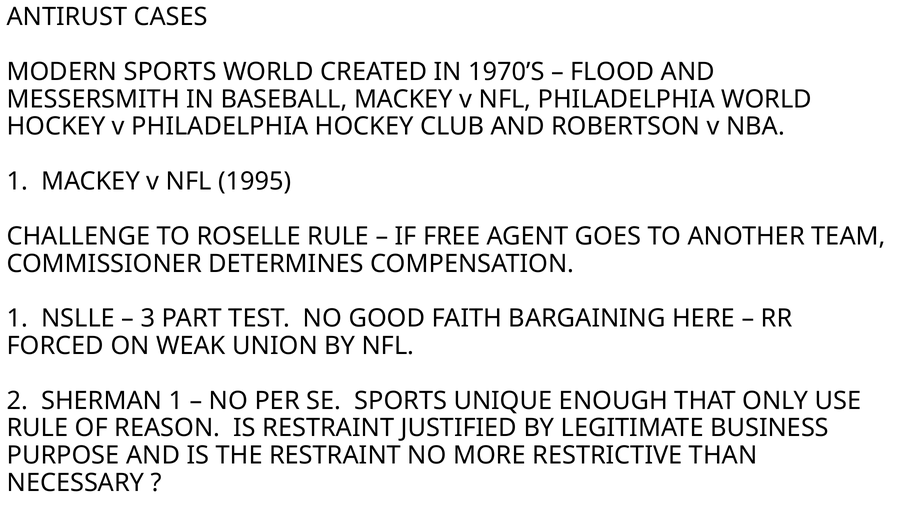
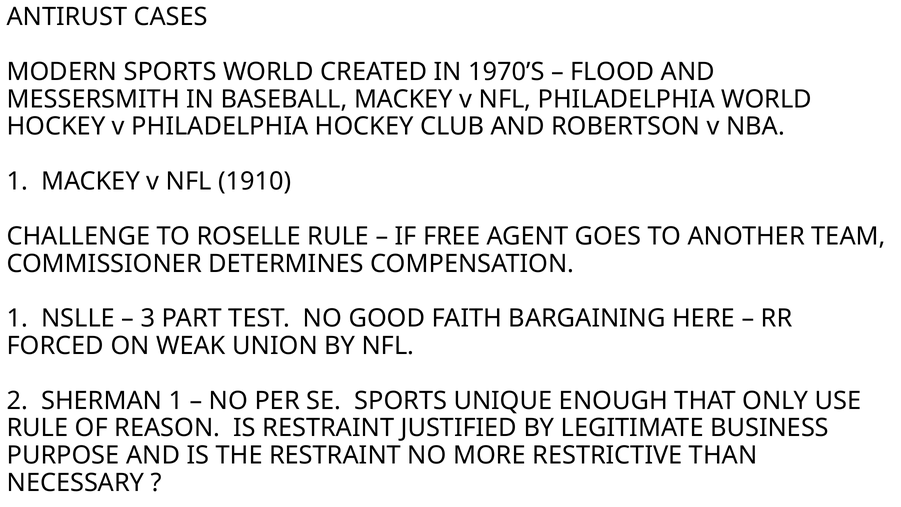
1995: 1995 -> 1910 (255, 181)
